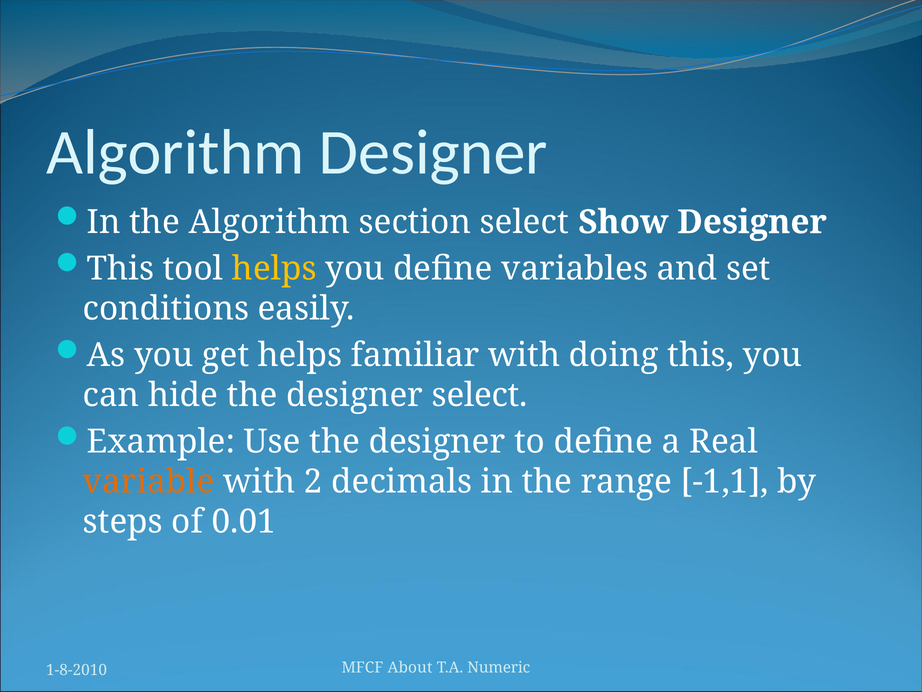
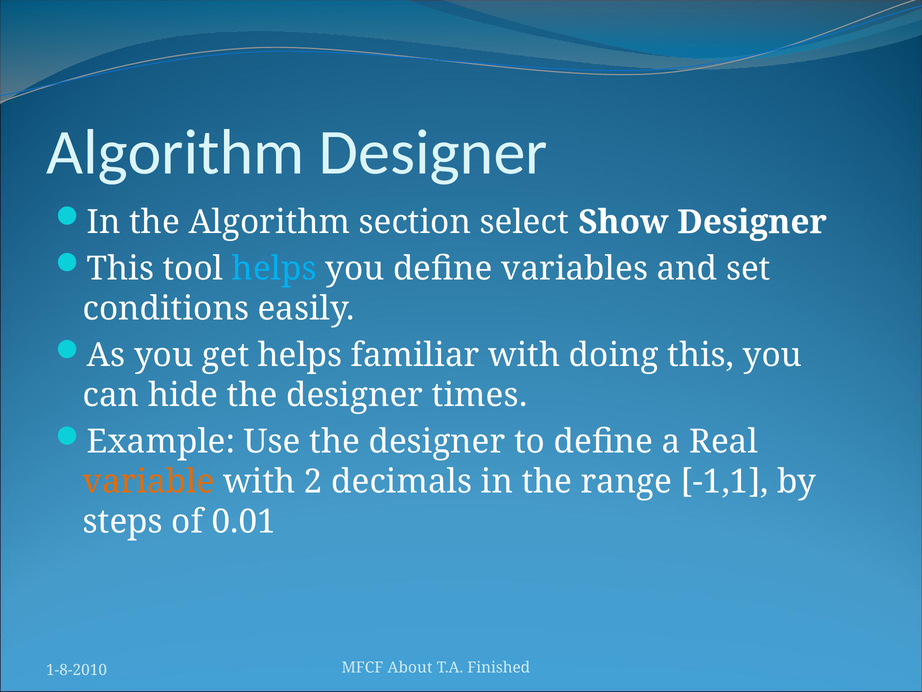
helps colour: yellow -> light blue (274, 269)
designer select: select -> times (480, 395)
Numeric: Numeric -> Finished (499, 667)
